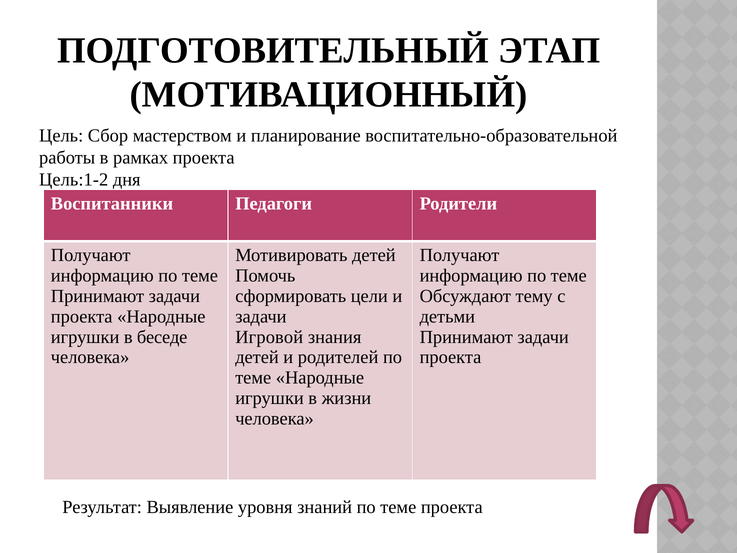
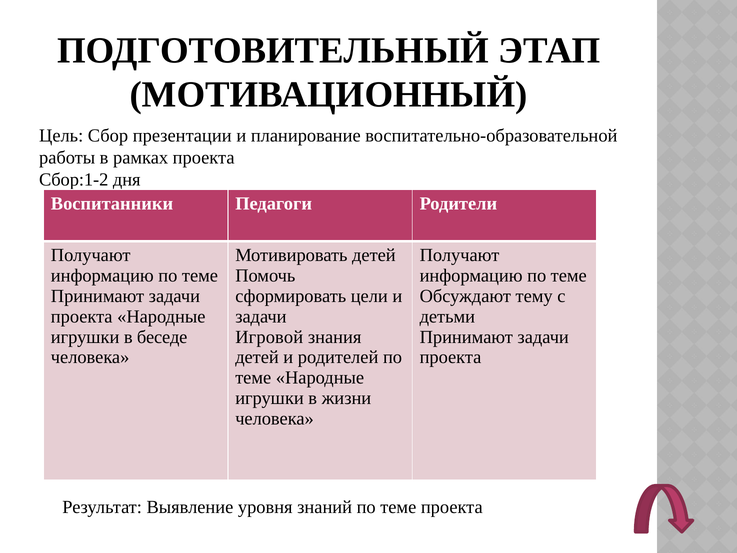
мастерством: мастерством -> презентации (182, 136)
Цель:1-2: Цель:1-2 -> Сбор:1-2 (74, 180)
